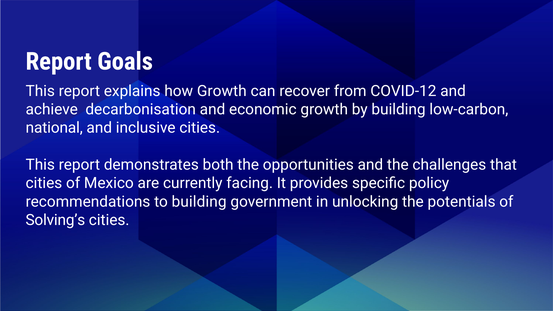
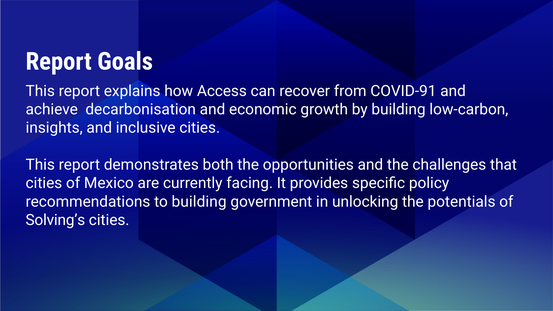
how Growth: Growth -> Access (222, 91)
COVID-12: COVID-12 -> COVID-91 (403, 91)
national: national -> insights (54, 128)
